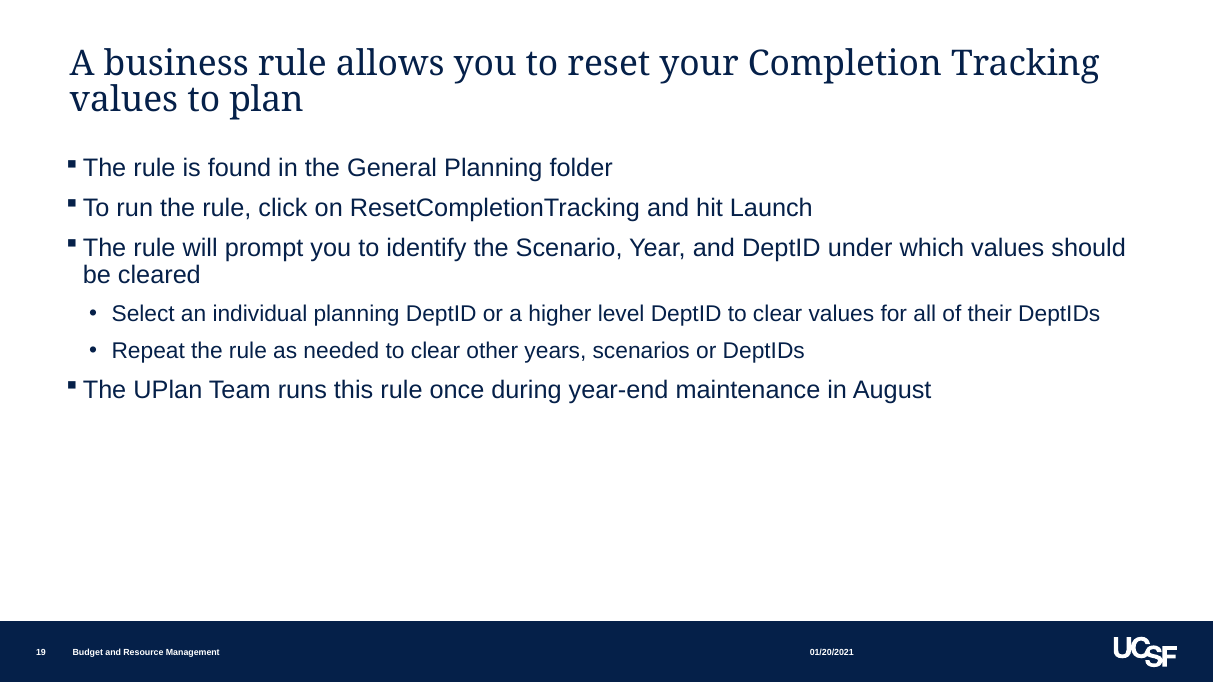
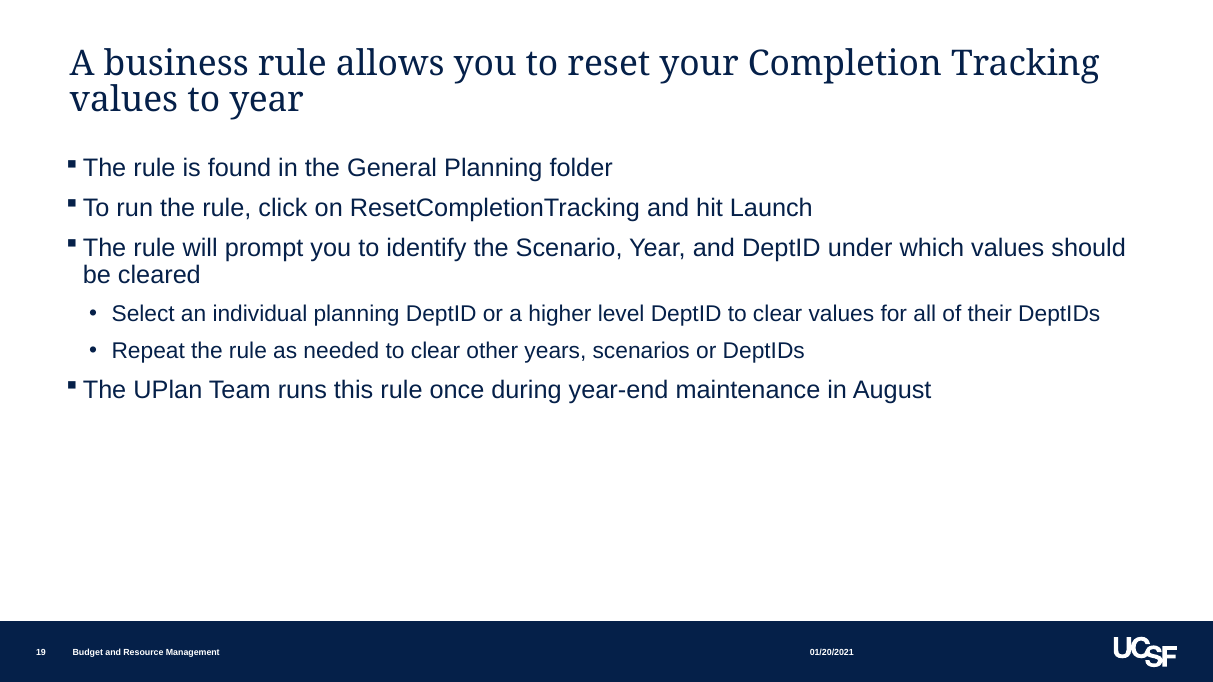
to plan: plan -> year (267, 100)
